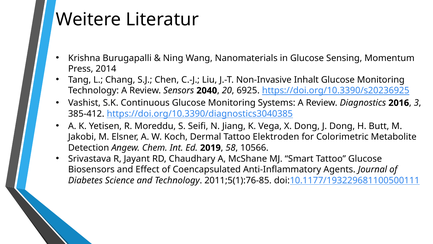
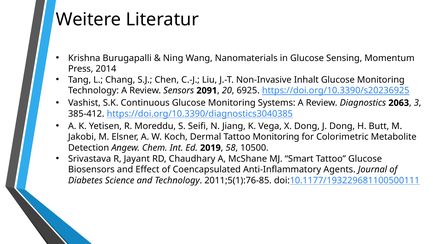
2040: 2040 -> 2091 (207, 90)
2016: 2016 -> 2063 (399, 103)
Tattoo Elektroden: Elektroden -> Monitoring (276, 137)
10566: 10566 -> 10500 (254, 148)
